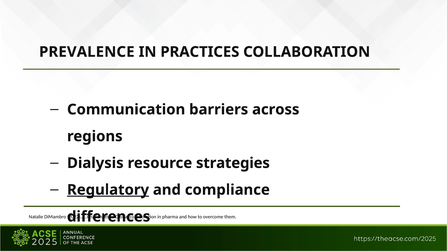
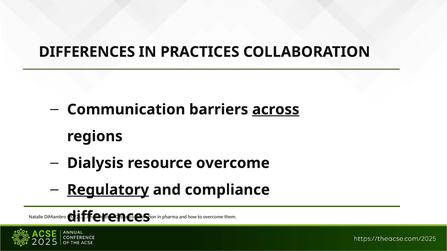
PREVALENCE: PREVALENCE -> DIFFERENCES (87, 52)
across underline: none -> present (276, 110)
resource strategies: strategies -> overcome (233, 163)
